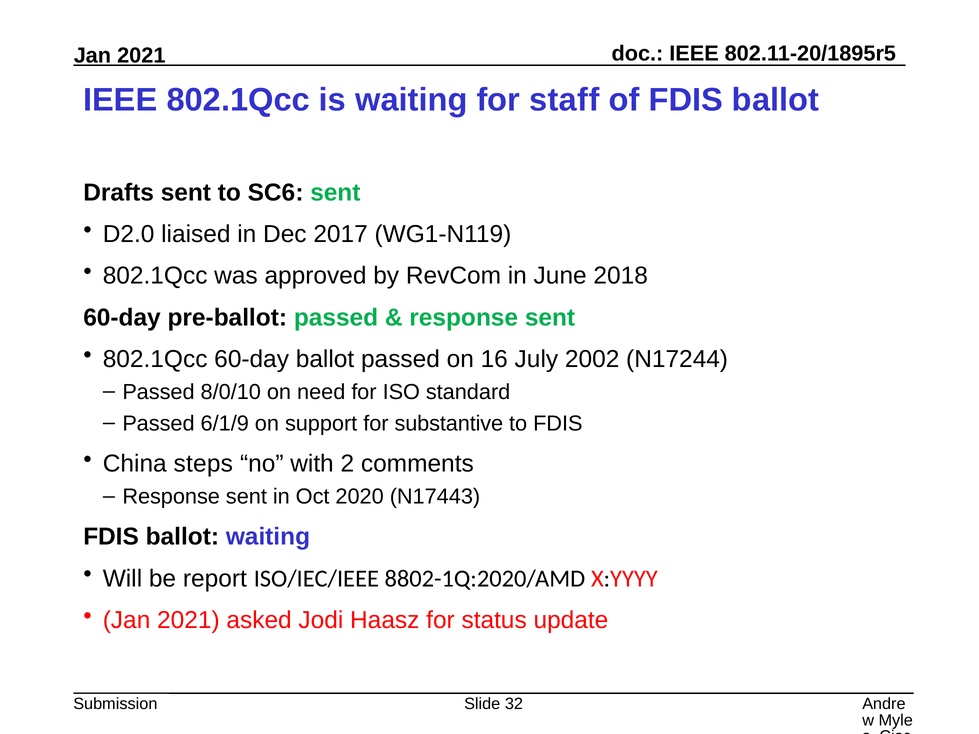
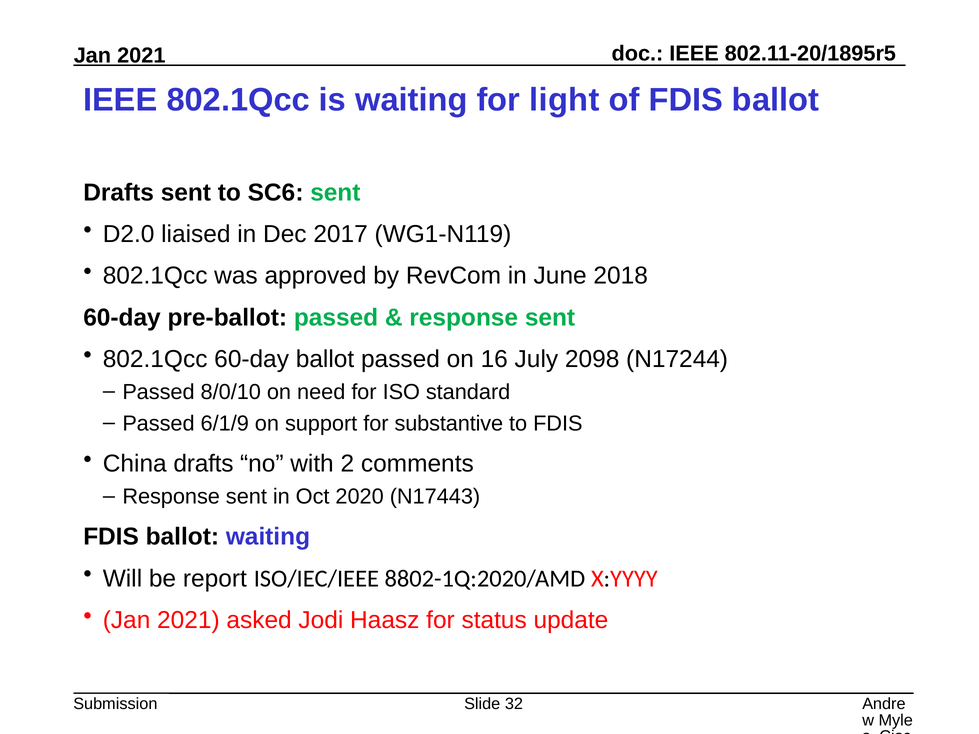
staff: staff -> light (564, 100)
2002: 2002 -> 2098 (592, 359)
China steps: steps -> drafts (203, 464)
